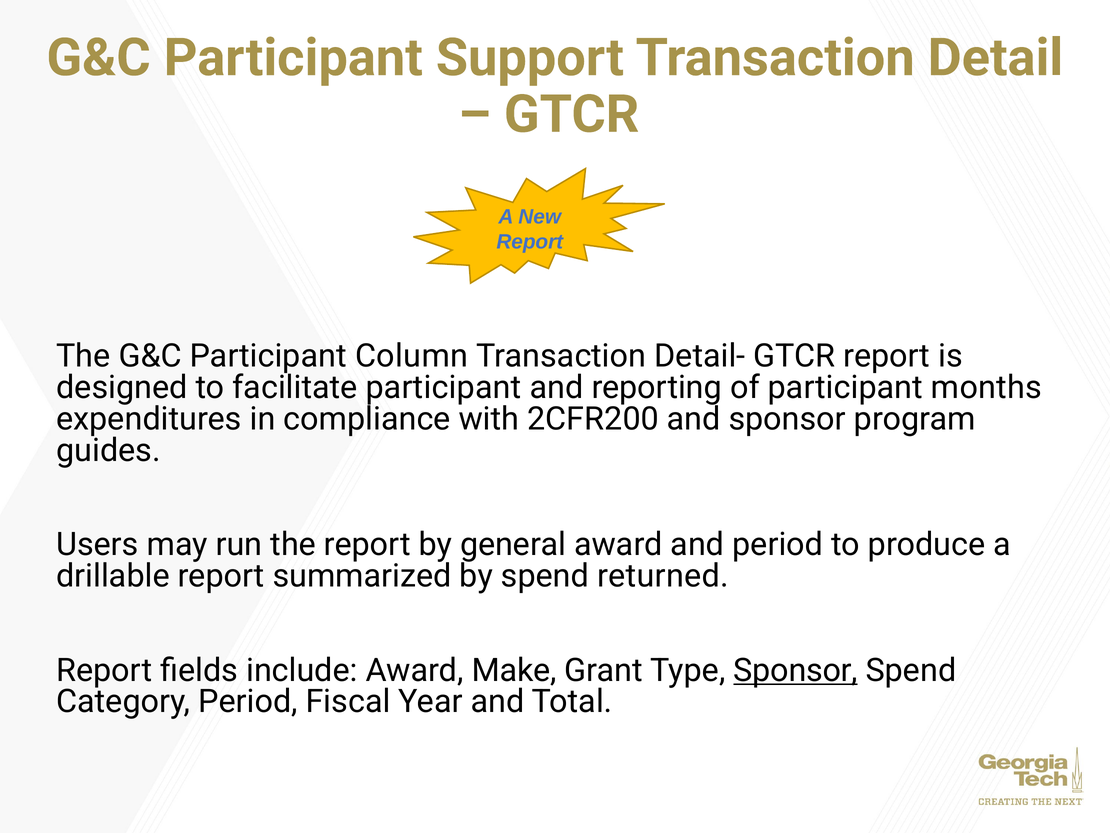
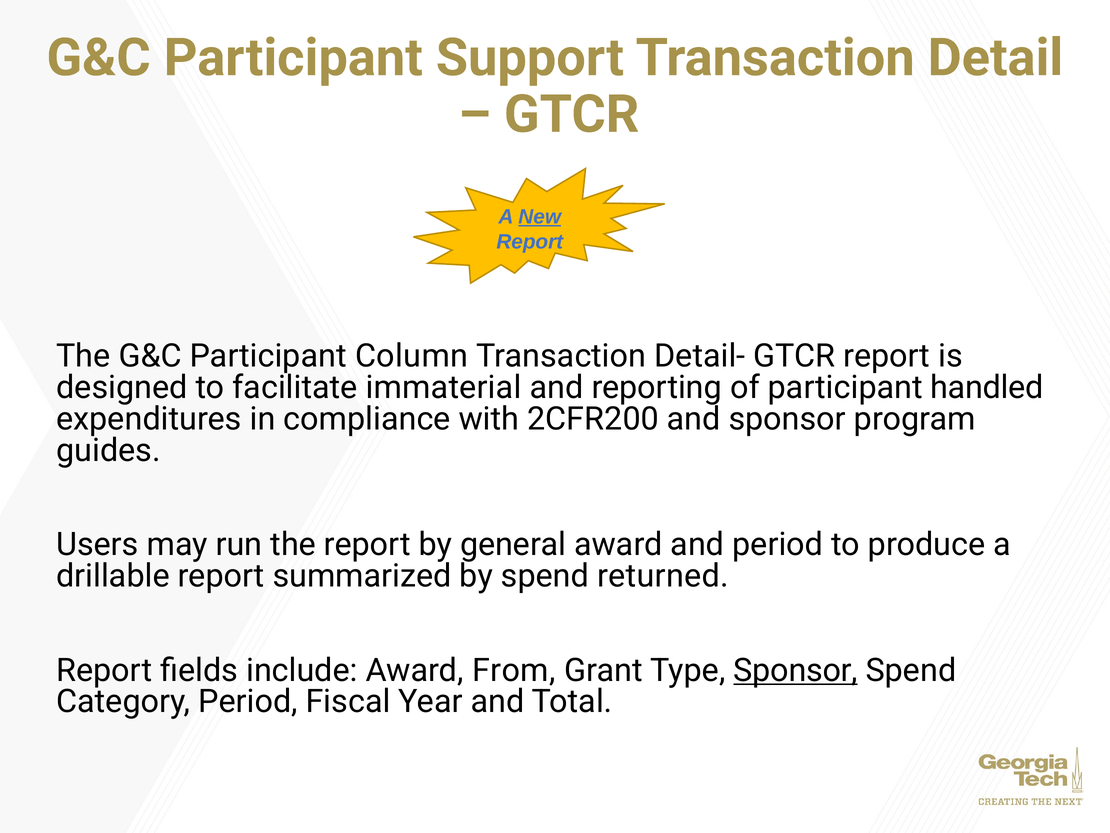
New underline: none -> present (540, 217)
facilitate participant: participant -> immaterial (444, 387)
months: months -> handled (987, 387)
Make: Make -> From (514, 670)
